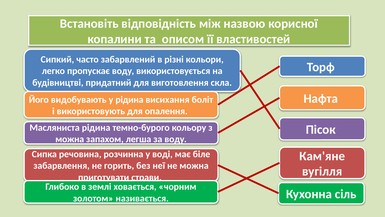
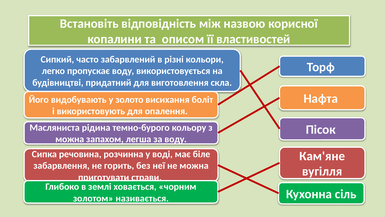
у рідина: рідина -> золото (129, 99)
